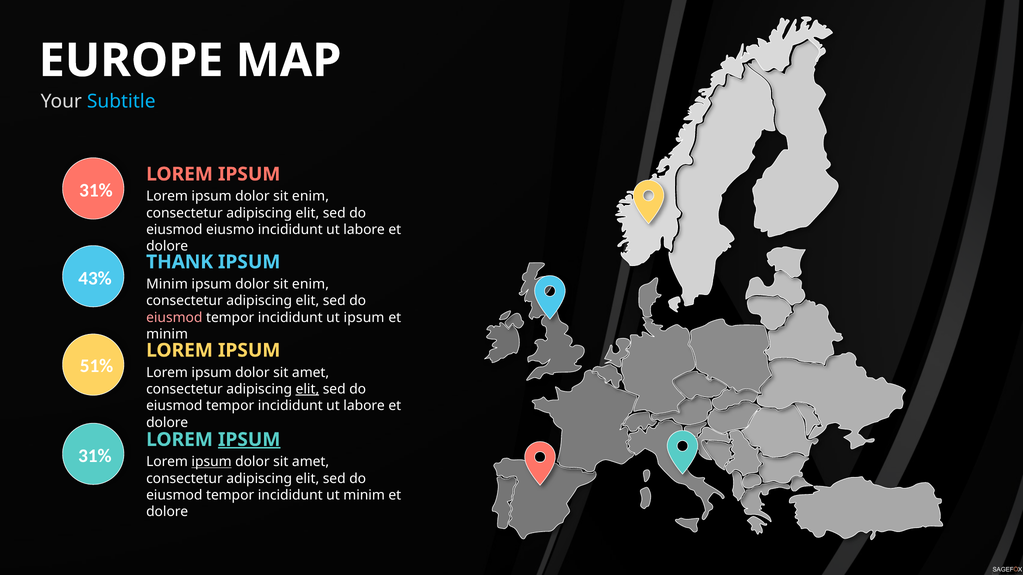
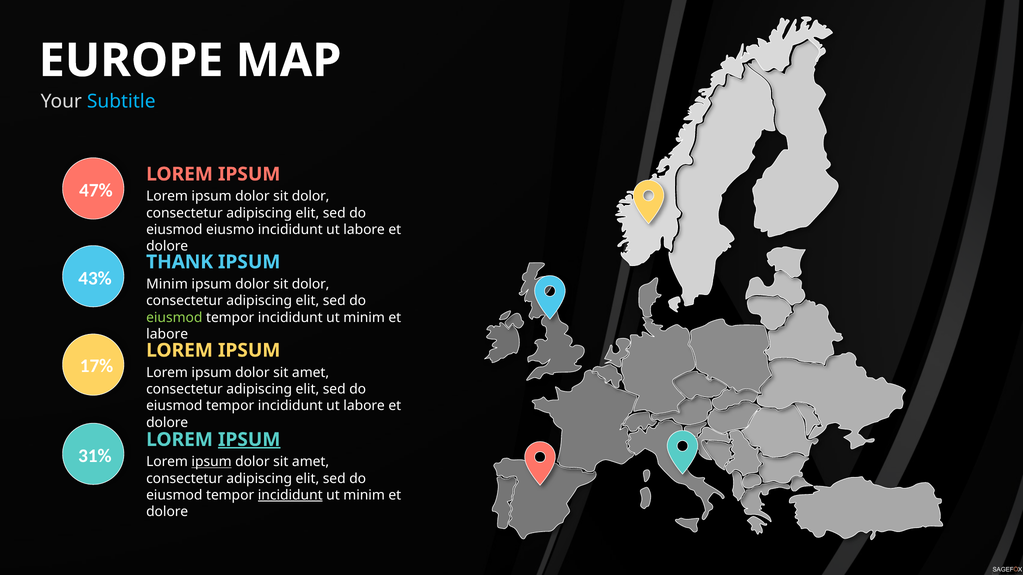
31%: 31% -> 47% (96, 191)
enim: enim -> dolor (311, 197)
enim: enim -> dolor (311, 284)
eiusmod colour: pink -> light green (174, 318)
ipsum: ipsum -> minim (364, 318)
minim: minim -> labore (167, 334)
51%: 51% -> 17% (97, 366)
elit underline: present -> none (307, 389)
incididunt underline: none -> present (290, 495)
